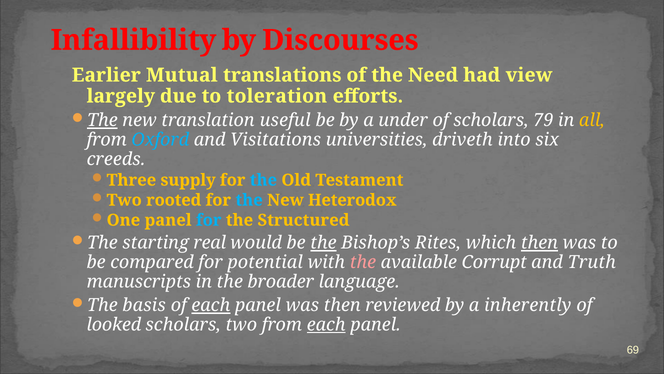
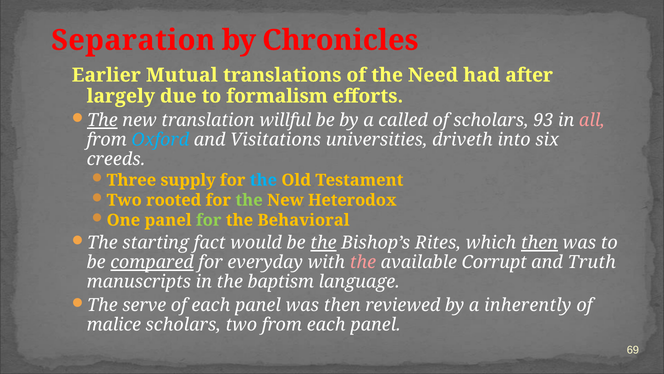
Infallibility: Infallibility -> Separation (133, 40)
Discourses: Discourses -> Chronicles (340, 40)
view: view -> after (529, 75)
toleration: toleration -> formalism (277, 96)
useful: useful -> willful (285, 120)
under: under -> called (403, 120)
79: 79 -> 93 (543, 120)
all colour: yellow -> pink (592, 120)
the colour: light blue -> light green (249, 200)
for colour: light blue -> light green (209, 220)
Structured: Structured -> Behavioral (304, 220)
real: real -> fact (210, 243)
compared underline: none -> present (152, 262)
potential: potential -> everyday (265, 262)
broader: broader -> baptism (281, 282)
basis: basis -> serve (144, 305)
each underline: present -> none (211, 305)
looked: looked -> malice (114, 325)
each underline: present -> none (326, 325)
